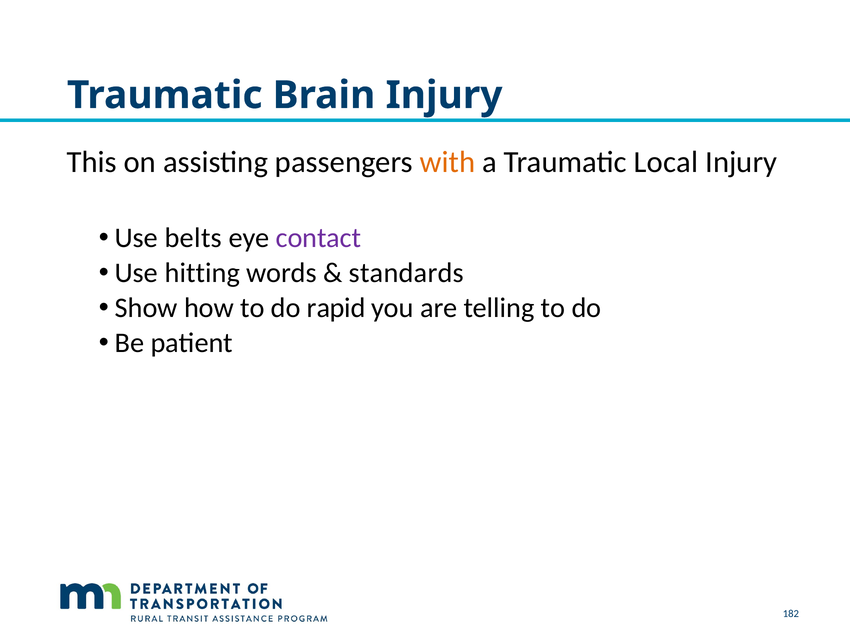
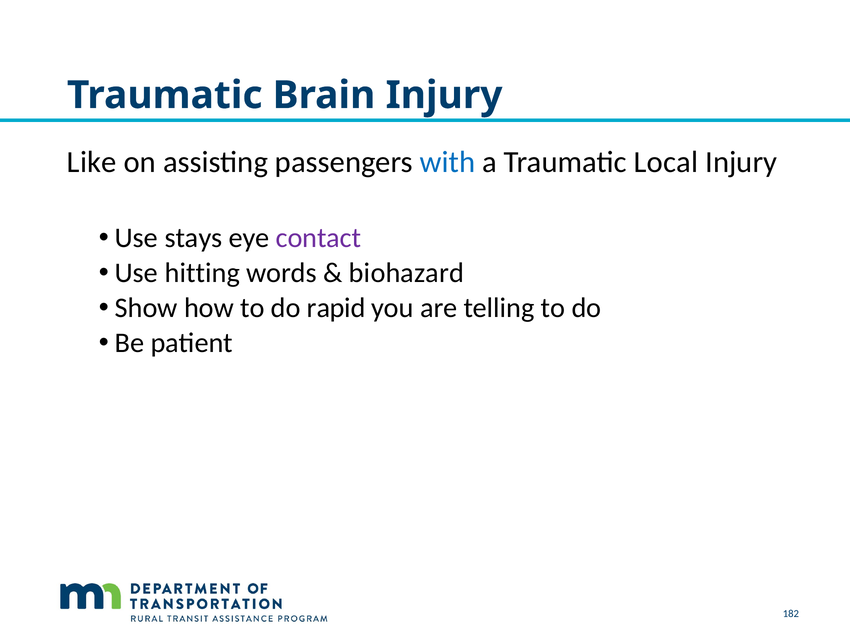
This: This -> Like (92, 162)
with colour: orange -> blue (447, 162)
belts: belts -> stays (193, 238)
standards: standards -> biohazard (406, 273)
